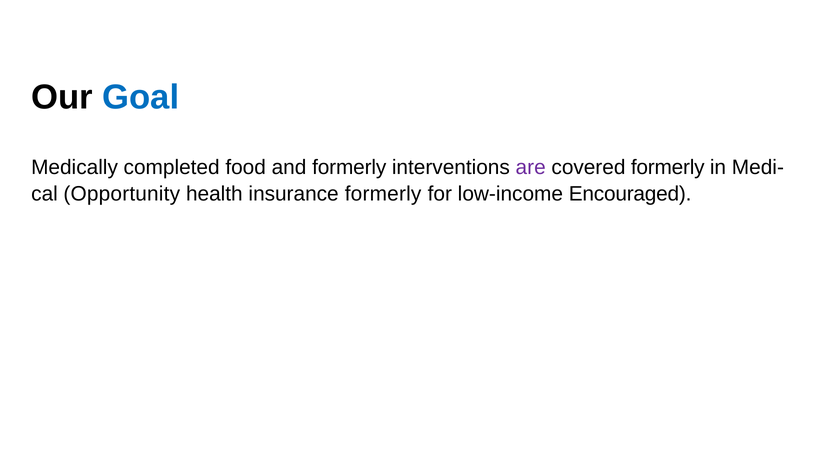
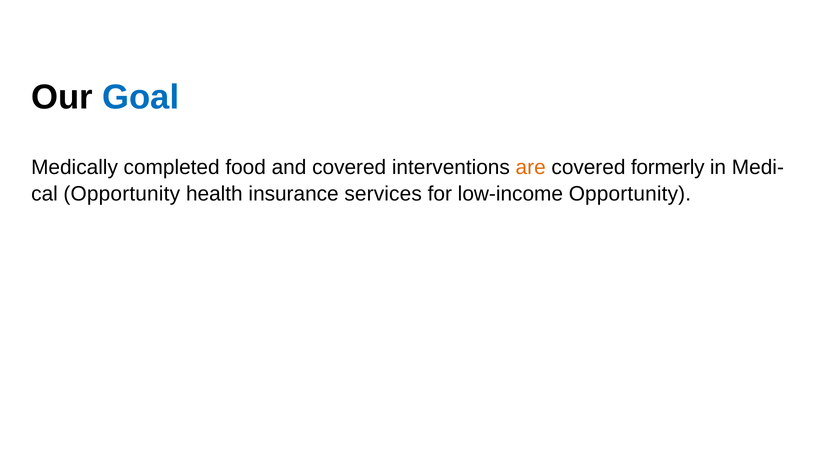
and formerly: formerly -> covered (349, 167)
are colour: purple -> orange (531, 167)
insurance formerly: formerly -> services (383, 194)
low-income Encouraged: Encouraged -> Opportunity (630, 194)
